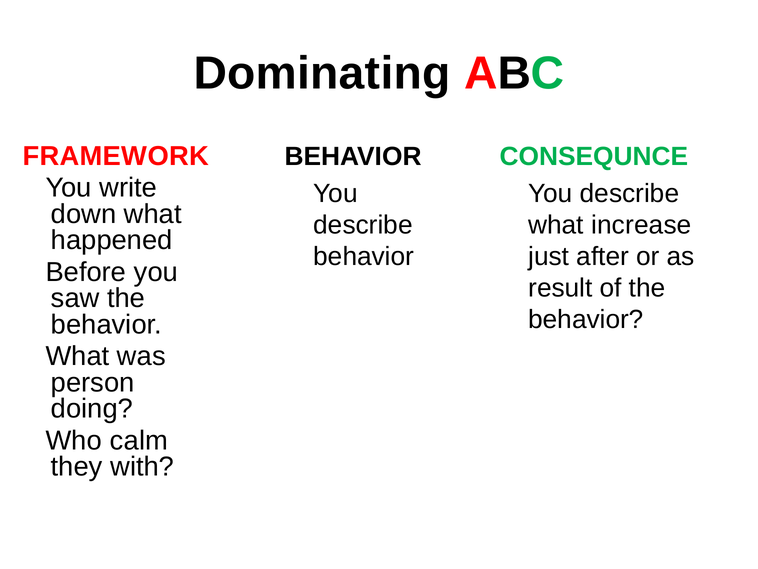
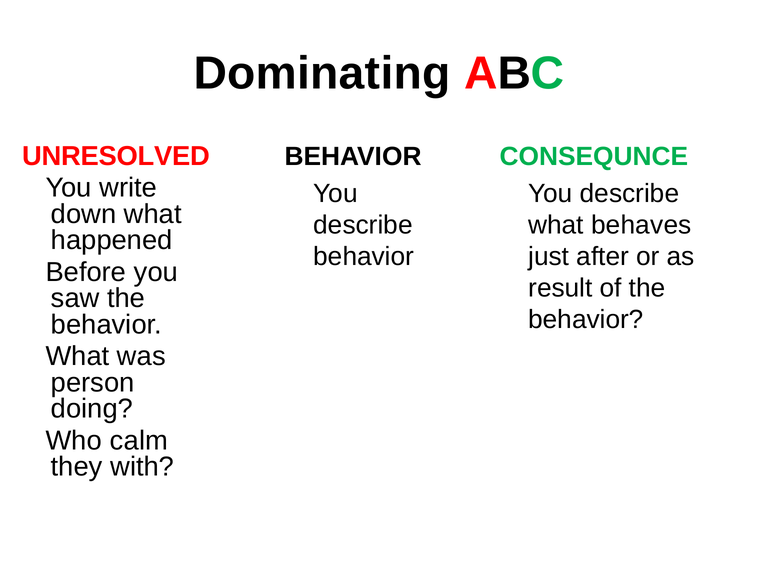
FRAMEWORK: FRAMEWORK -> UNRESOLVED (116, 156)
increase: increase -> behaves (641, 225)
